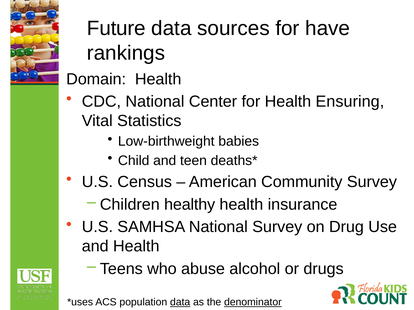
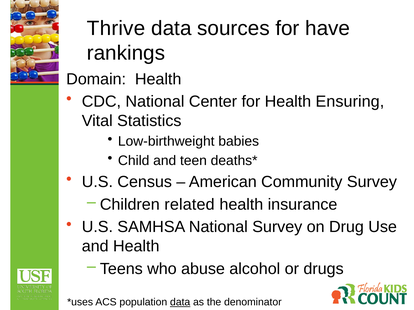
Future: Future -> Thrive (116, 28)
healthy: healthy -> related (189, 205)
denominator underline: present -> none (253, 303)
